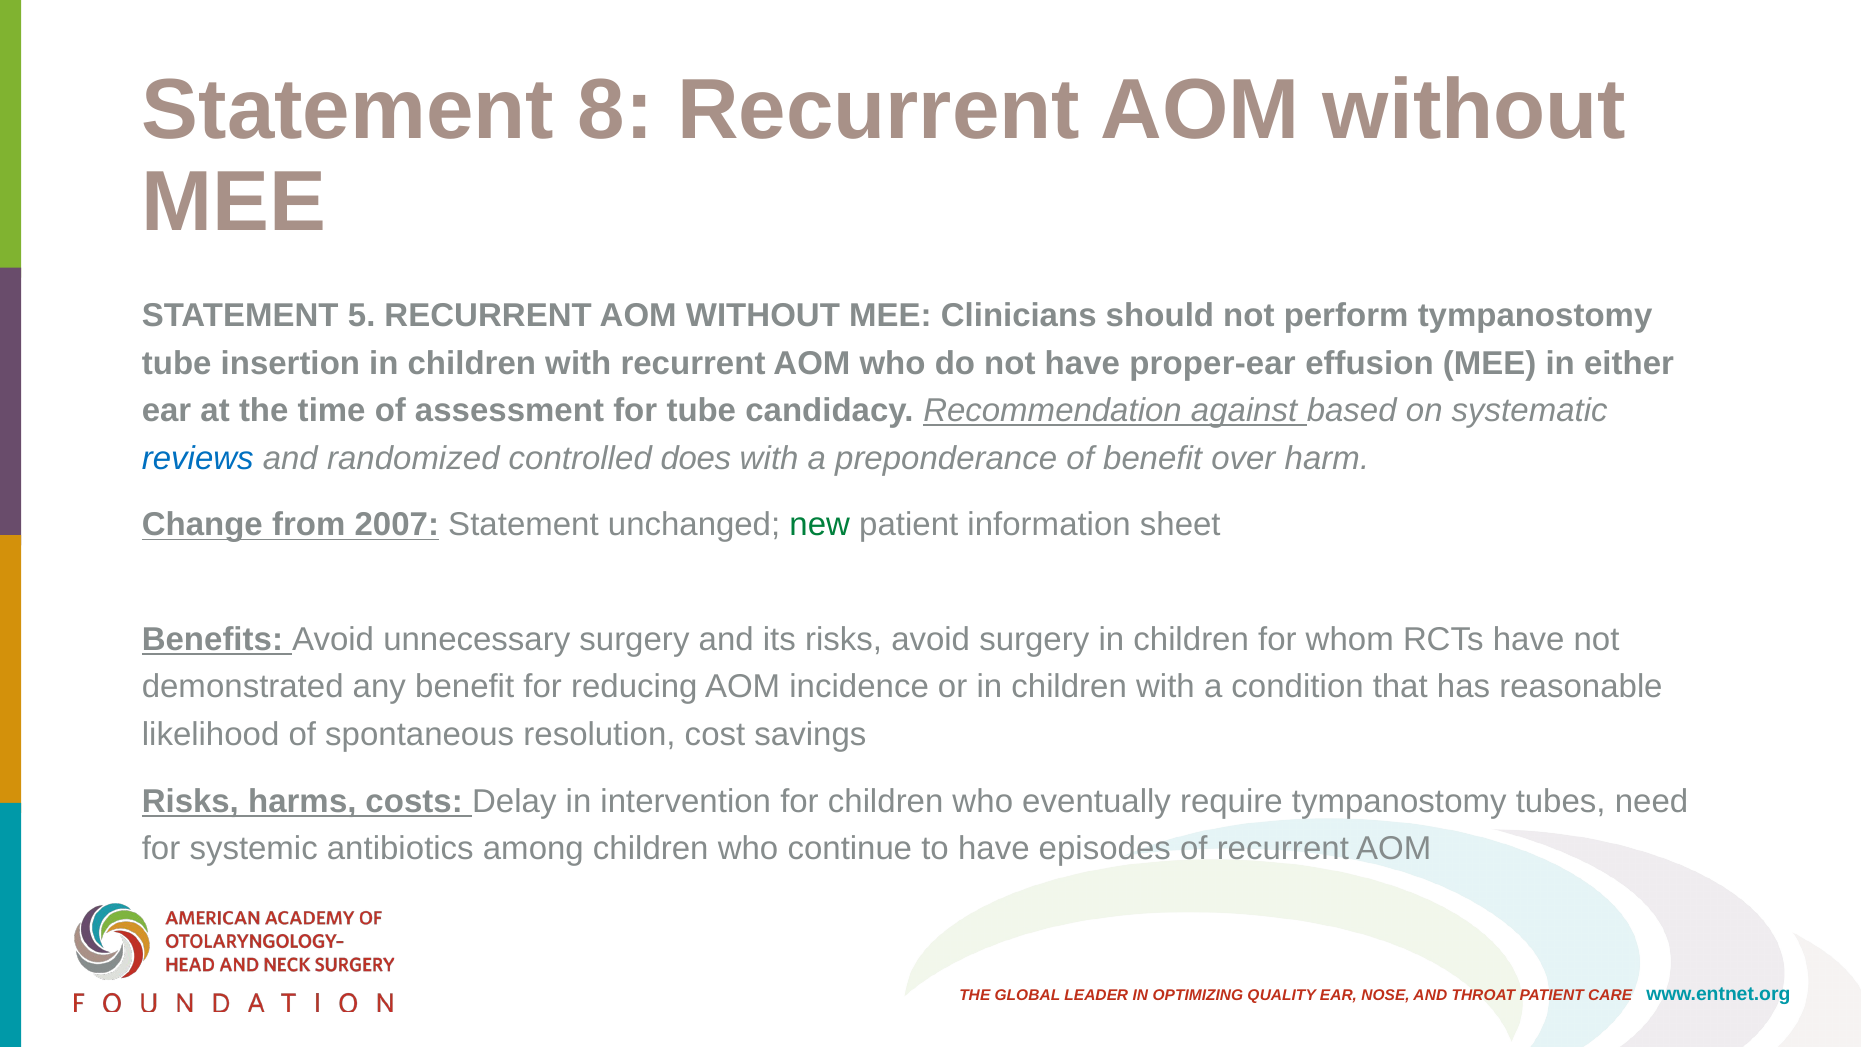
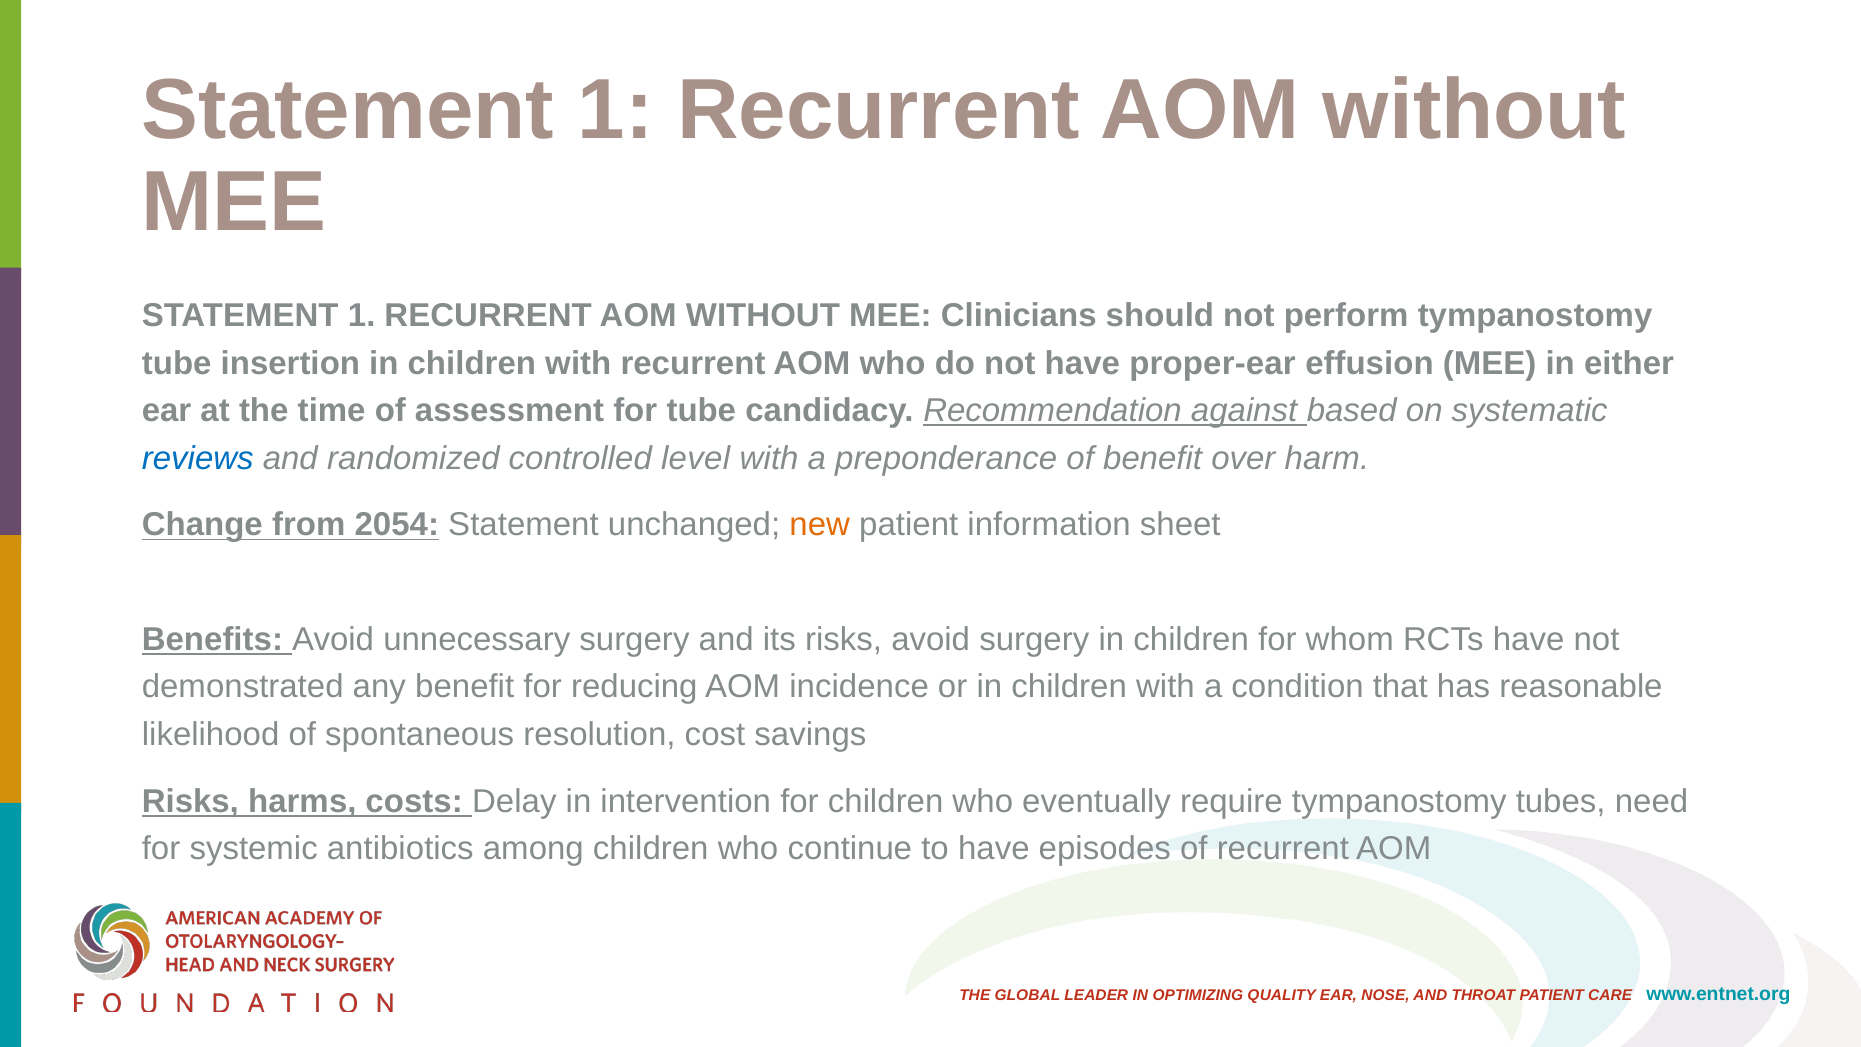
8: 8 -> 1 (616, 110)
5: 5 -> 1 (362, 316)
does: does -> level (696, 458)
2007: 2007 -> 2054 (397, 525)
new colour: green -> orange (820, 525)
